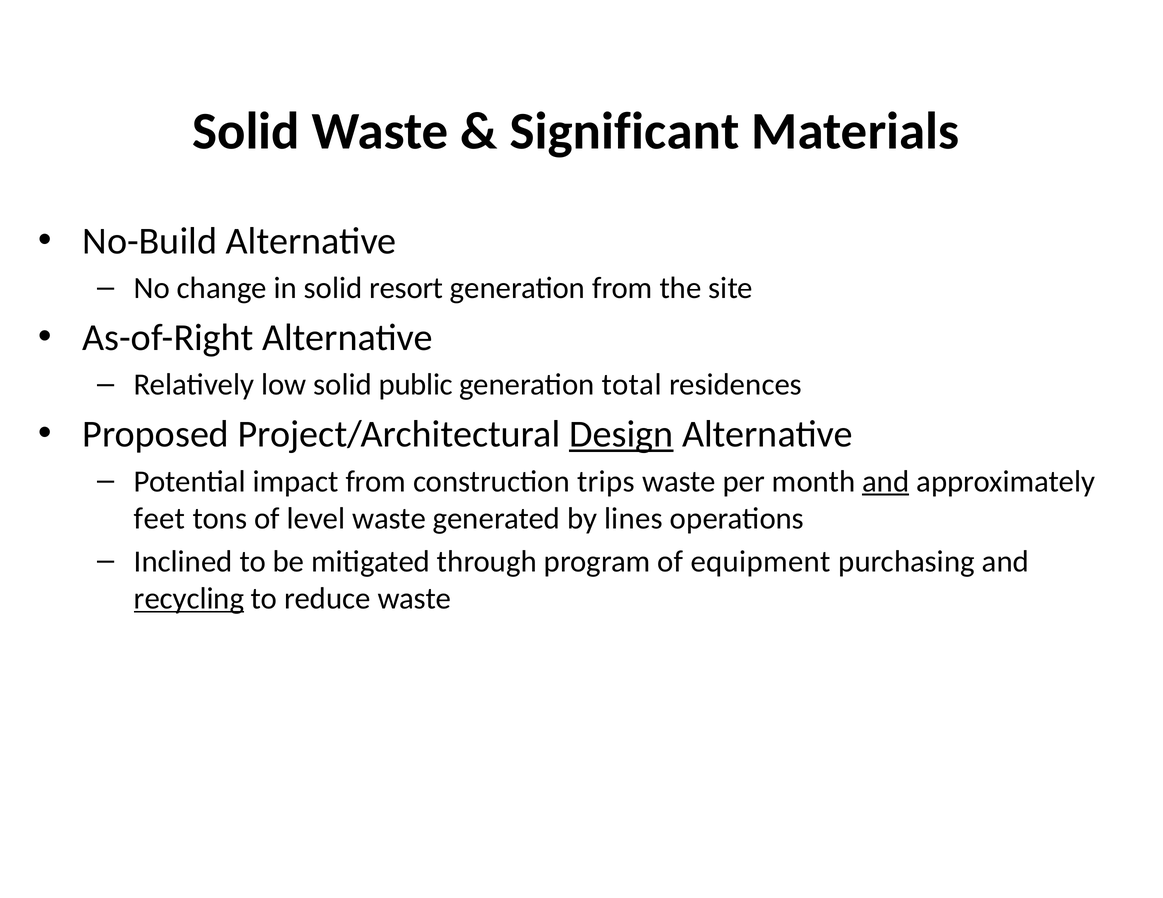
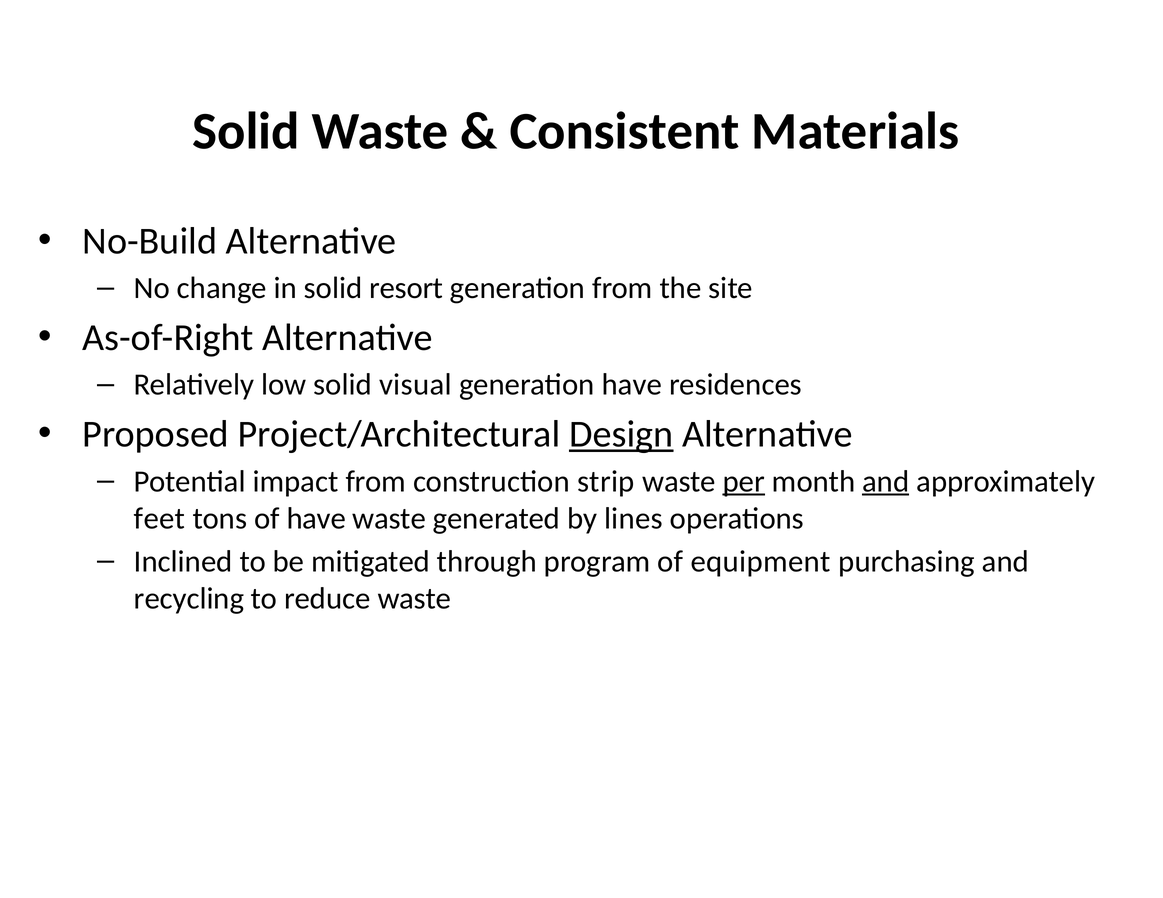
Significant: Significant -> Consistent (625, 131)
public: public -> visual (415, 385)
generation total: total -> have (632, 385)
trips: trips -> strip (606, 482)
per underline: none -> present (744, 482)
of level: level -> have (316, 519)
recycling underline: present -> none (189, 599)
